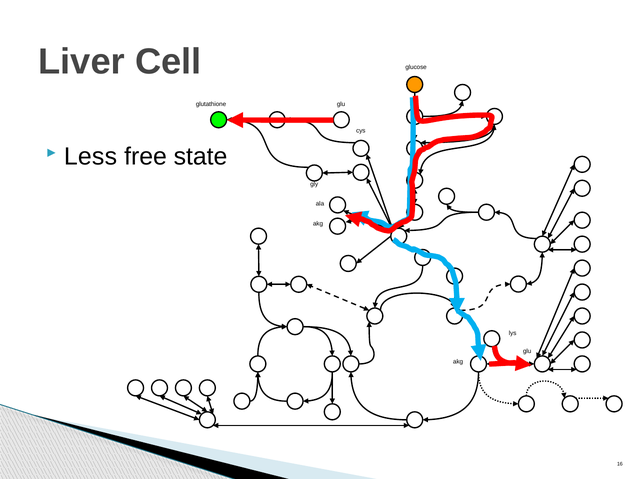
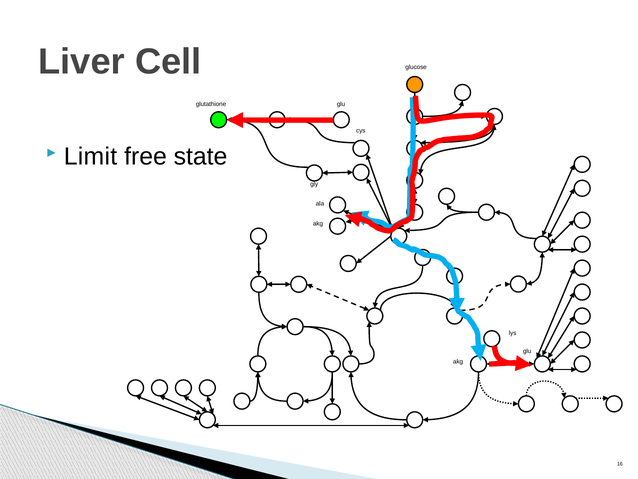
Less: Less -> Limit (90, 156)
